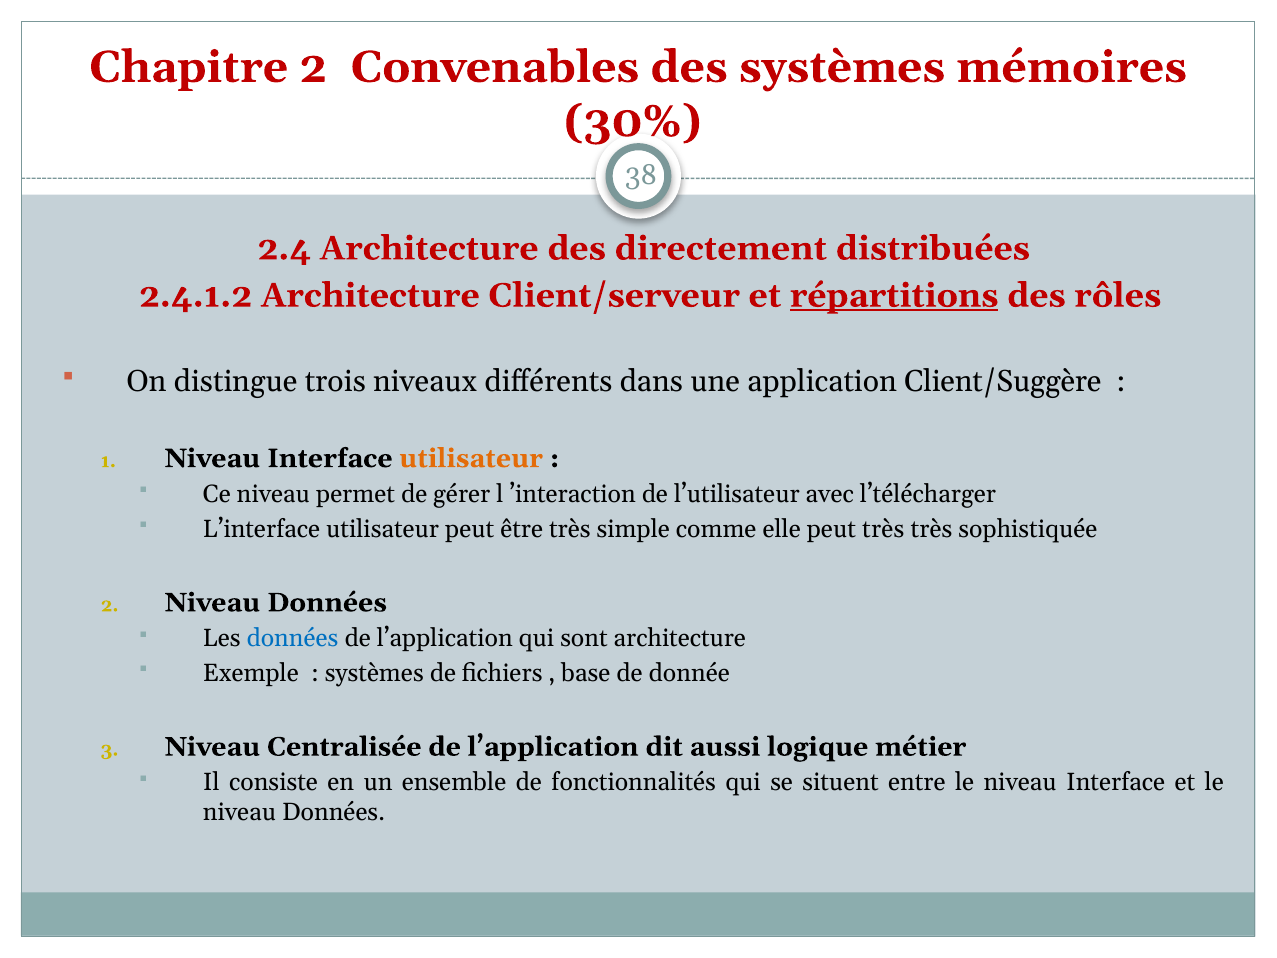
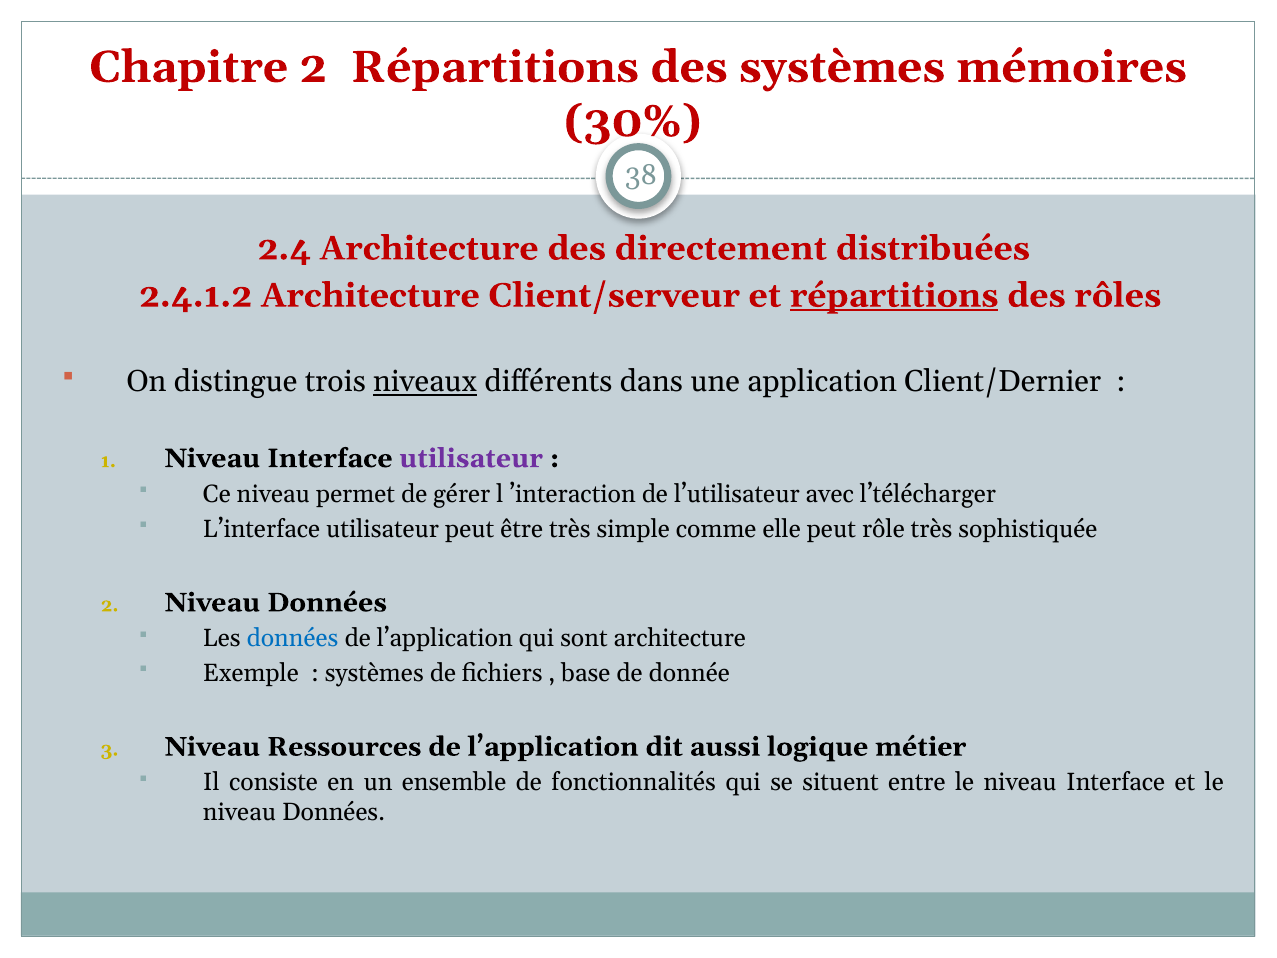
2 Convenables: Convenables -> Répartitions (495, 67)
niveaux underline: none -> present (425, 382)
Client/Suggère: Client/Suggère -> Client/Dernier (1003, 382)
utilisateur colour: orange -> purple (471, 458)
peut très: très -> rôle (883, 529)
Centralisée: Centralisée -> Ressources (344, 747)
